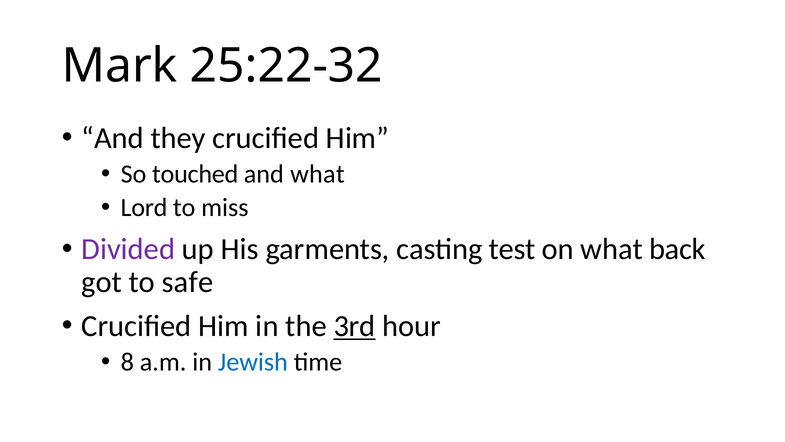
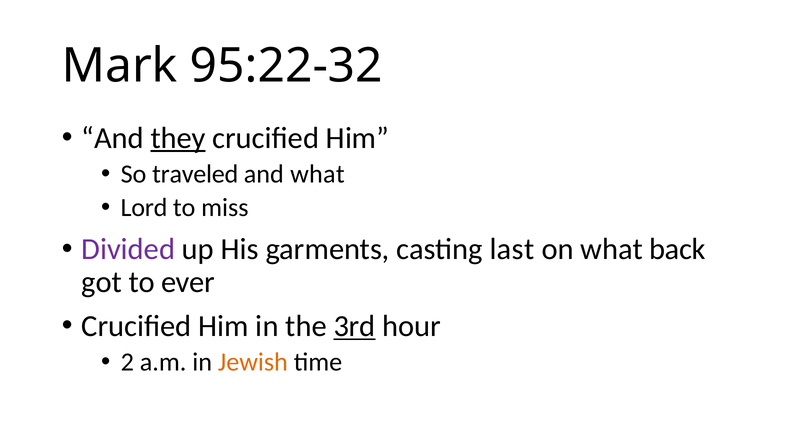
25:22-32: 25:22-32 -> 95:22-32 (286, 66)
they underline: none -> present (178, 138)
touched: touched -> traveled (195, 174)
test: test -> last (512, 249)
safe: safe -> ever (188, 282)
8: 8 -> 2 (127, 362)
Jewish colour: blue -> orange (253, 362)
